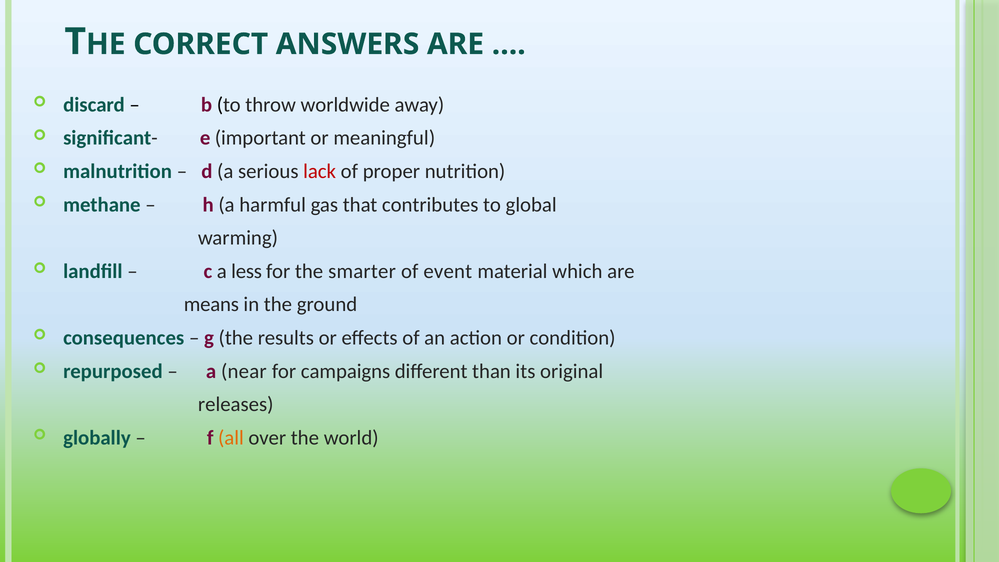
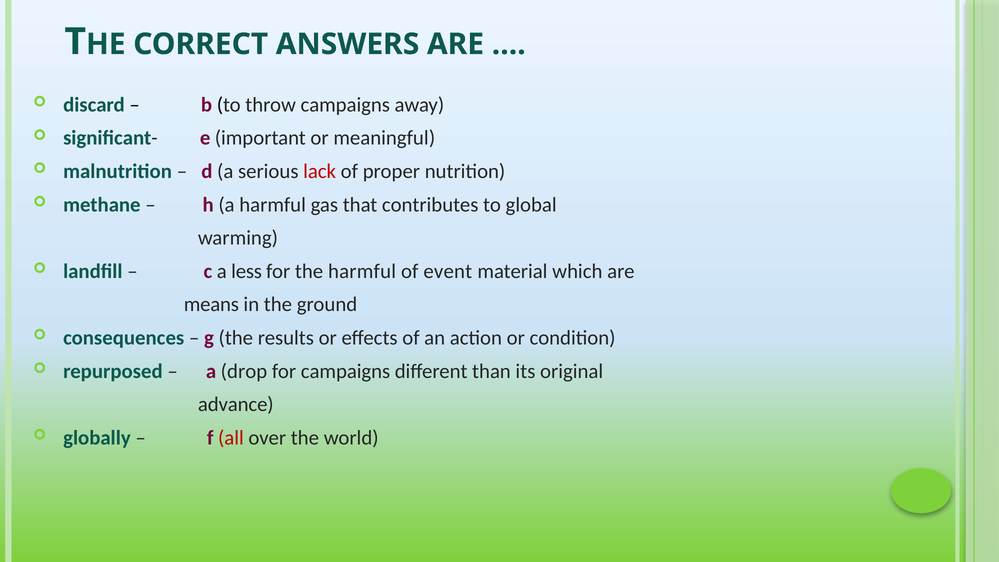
throw worldwide: worldwide -> campaigns (345, 105)
the smarter: smarter -> harmful (362, 271)
near: near -> drop (244, 371)
releases: releases -> advance (236, 405)
all colour: orange -> red (231, 438)
